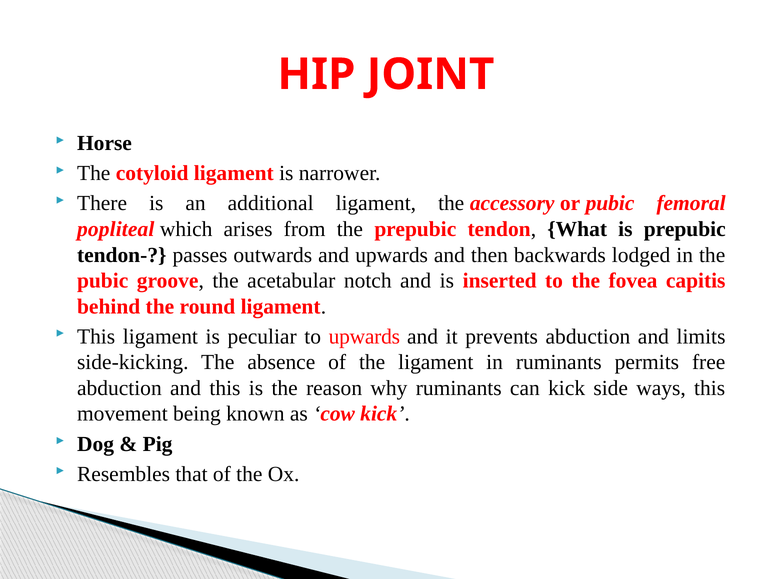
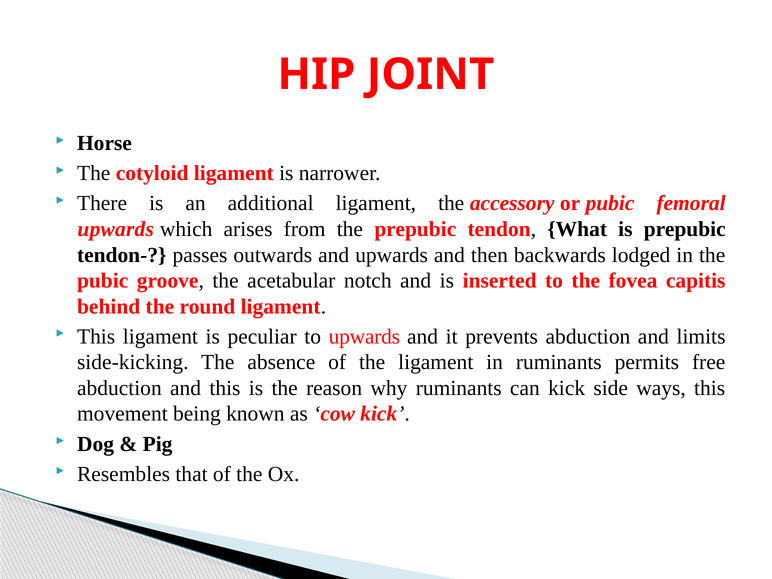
popliteal: popliteal -> upwards (116, 229)
